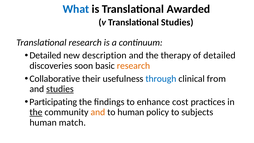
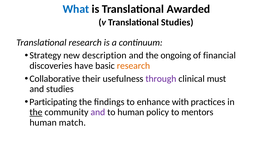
Detailed: Detailed -> Strategy (45, 55)
therapy: therapy -> ongoing (176, 55)
of detailed: detailed -> financial (219, 55)
soon: soon -> have (84, 66)
through colour: blue -> purple (161, 79)
from: from -> must (216, 79)
studies underline: present -> none (60, 89)
cost: cost -> with (180, 102)
and colour: orange -> purple (98, 112)
subjects: subjects -> mentors (197, 112)
